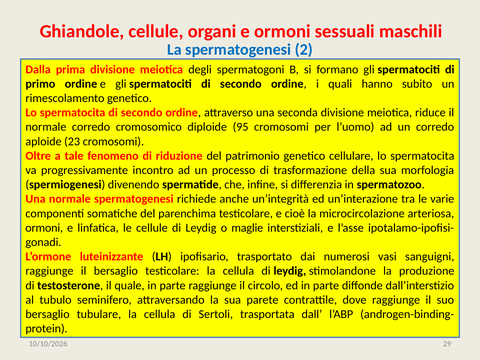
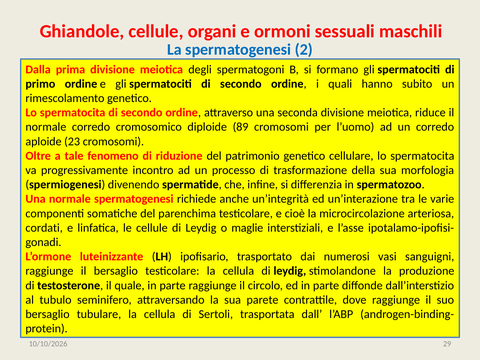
95: 95 -> 89 (241, 127)
ormoni: ormoni -> cordati (44, 228)
